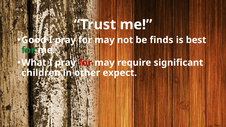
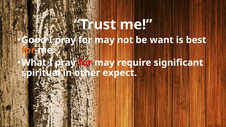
finds: finds -> want (162, 40)
for colour: green -> orange (28, 50)
children: children -> spiritual (41, 73)
